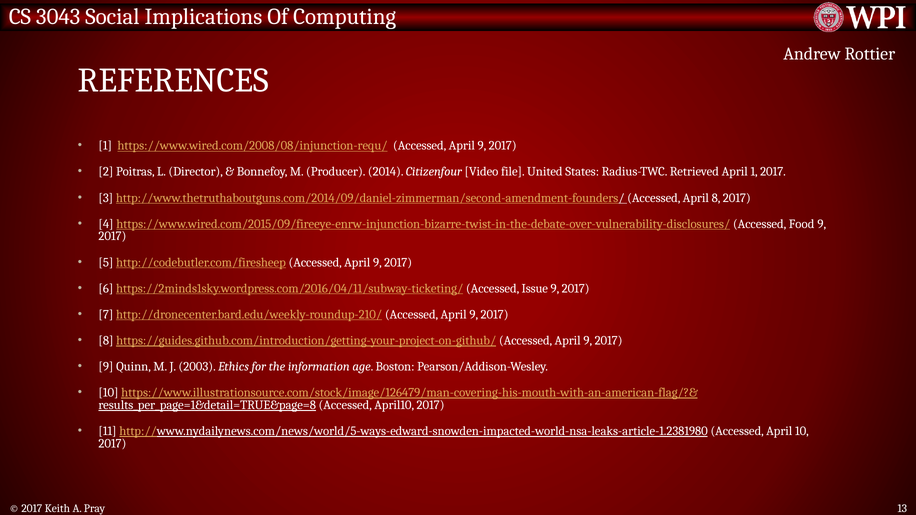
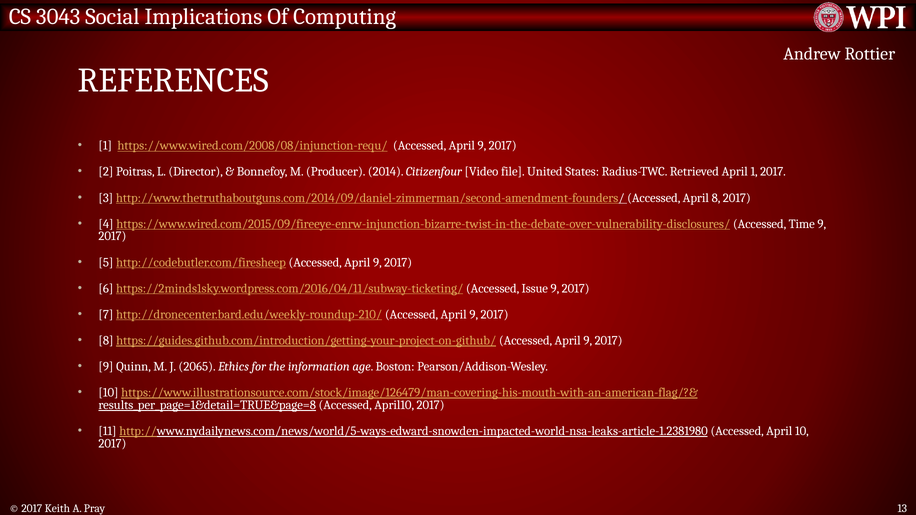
Food: Food -> Time (802, 224)
2003: 2003 -> 2065 (197, 367)
